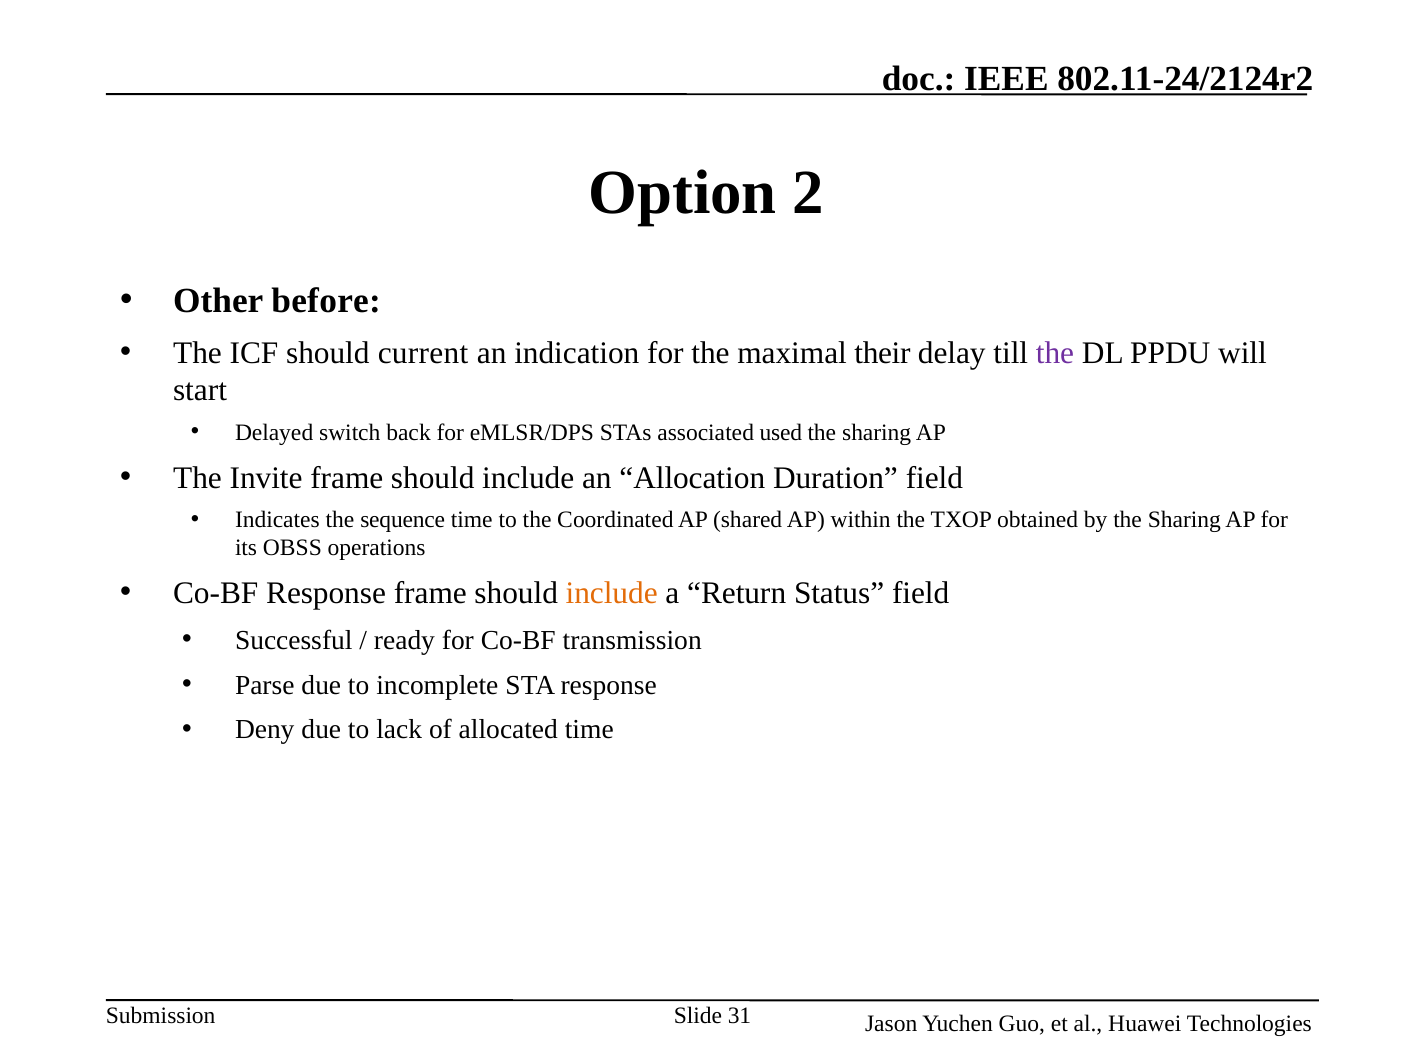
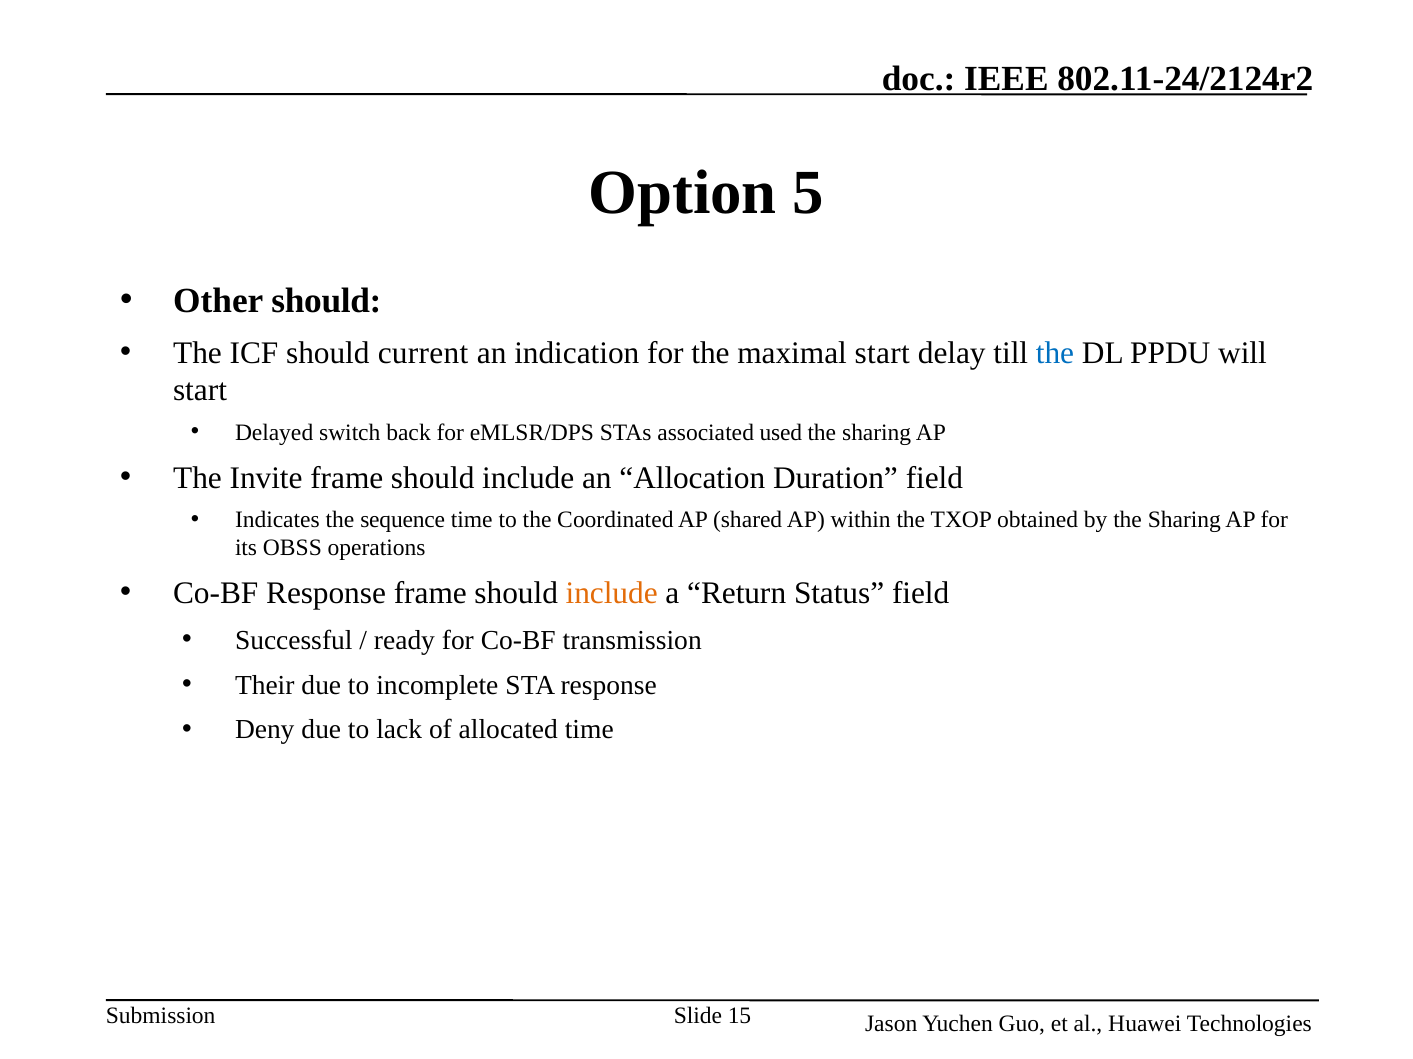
2: 2 -> 5 (808, 193)
Other before: before -> should (326, 301)
maximal their: their -> start (882, 353)
the colour: purple -> blue (1055, 353)
Parse: Parse -> Their (265, 685)
31: 31 -> 15 (739, 1016)
